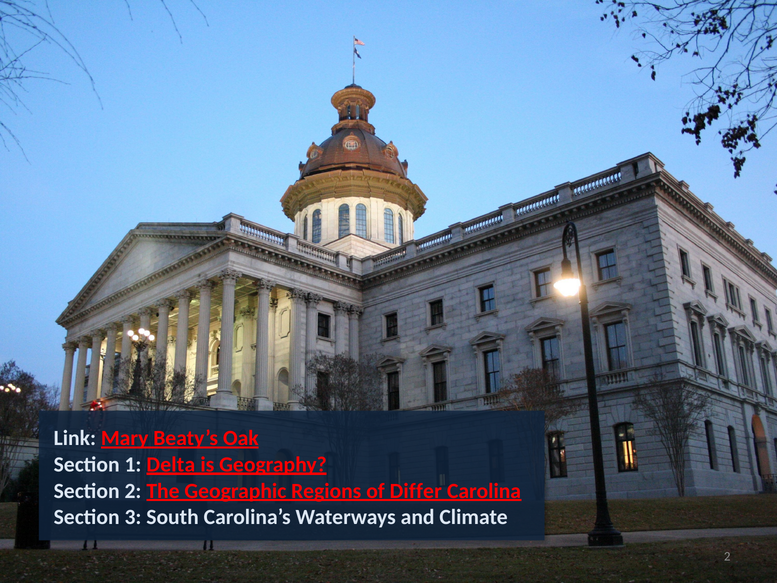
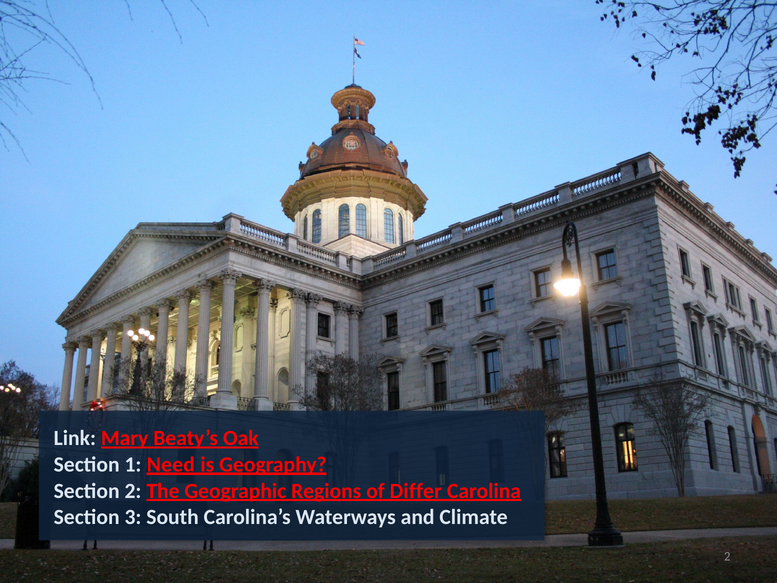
Delta: Delta -> Need (171, 464)
